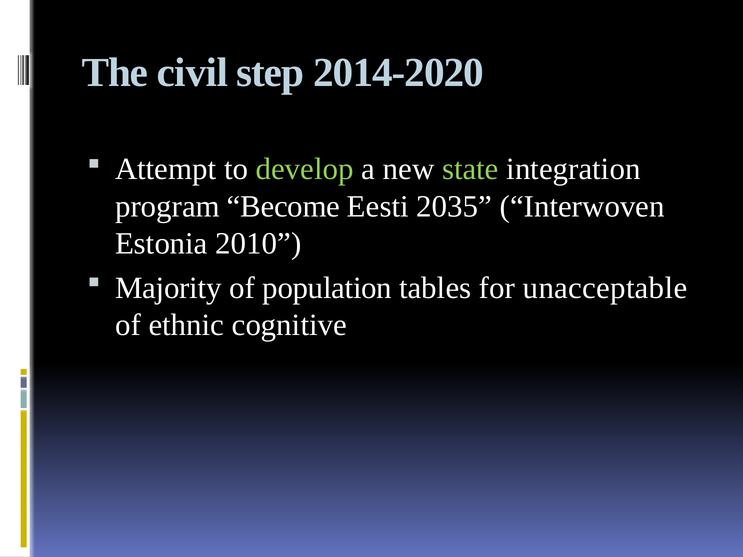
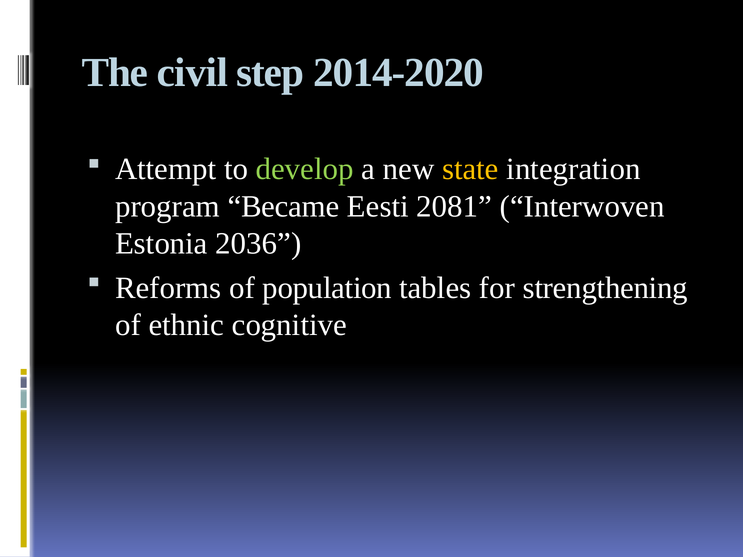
state colour: light green -> yellow (470, 169)
Become: Become -> Became (284, 206)
2035: 2035 -> 2081 (454, 206)
2010: 2010 -> 2036 (258, 244)
Majority: Majority -> Reforms (168, 288)
unacceptable: unacceptable -> strengthening (605, 288)
